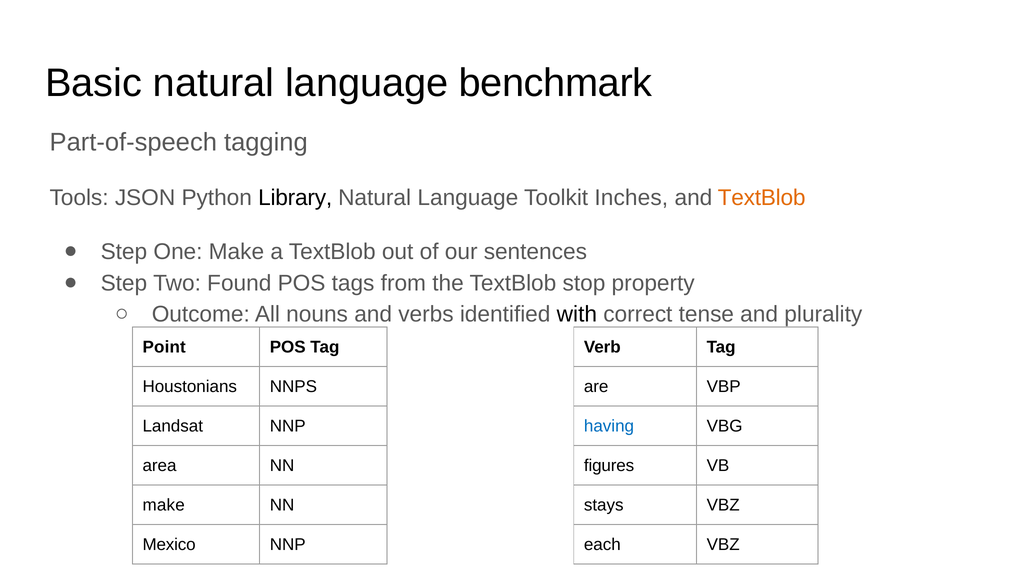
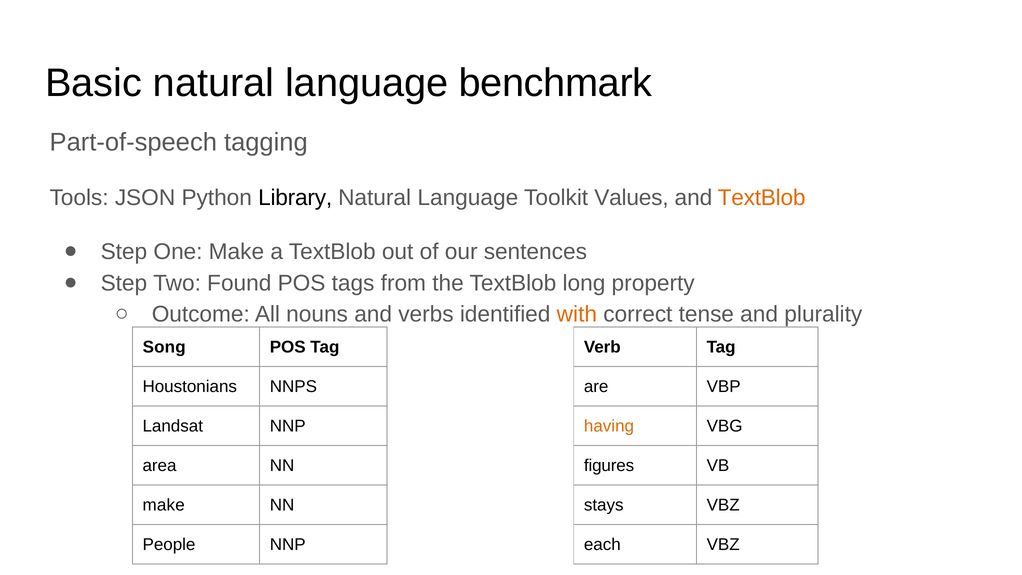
Inches: Inches -> Values (631, 198)
stop: stop -> long (584, 283)
with colour: black -> orange (577, 314)
Point: Point -> Song (164, 347)
having colour: blue -> orange (609, 426)
Mexico: Mexico -> People (169, 545)
